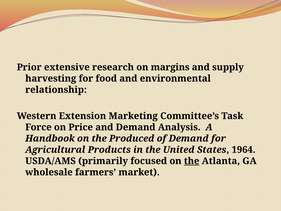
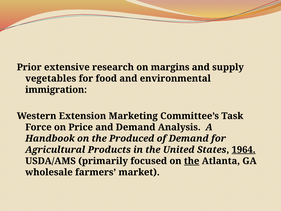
harvesting: harvesting -> vegetables (51, 78)
relationship: relationship -> immigration (56, 90)
1964 underline: none -> present (244, 150)
